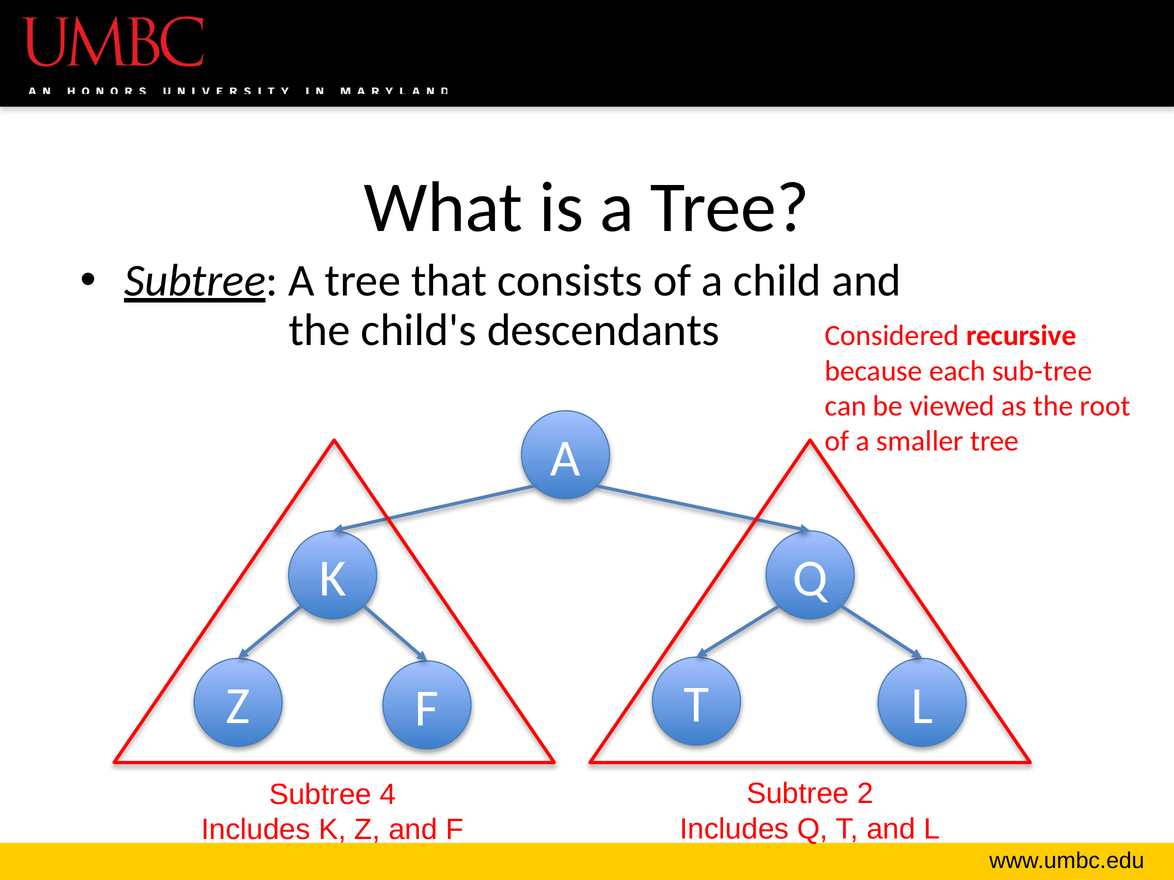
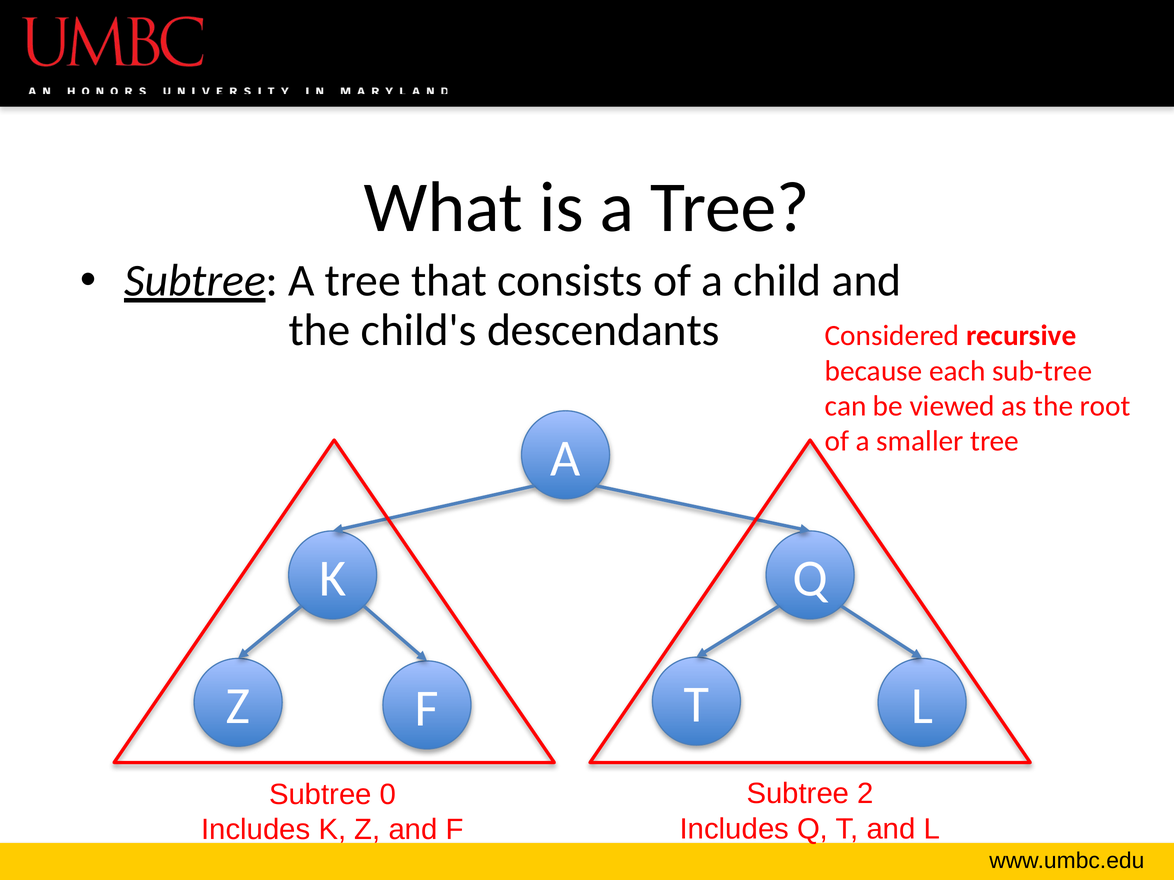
4: 4 -> 0 (388, 795)
